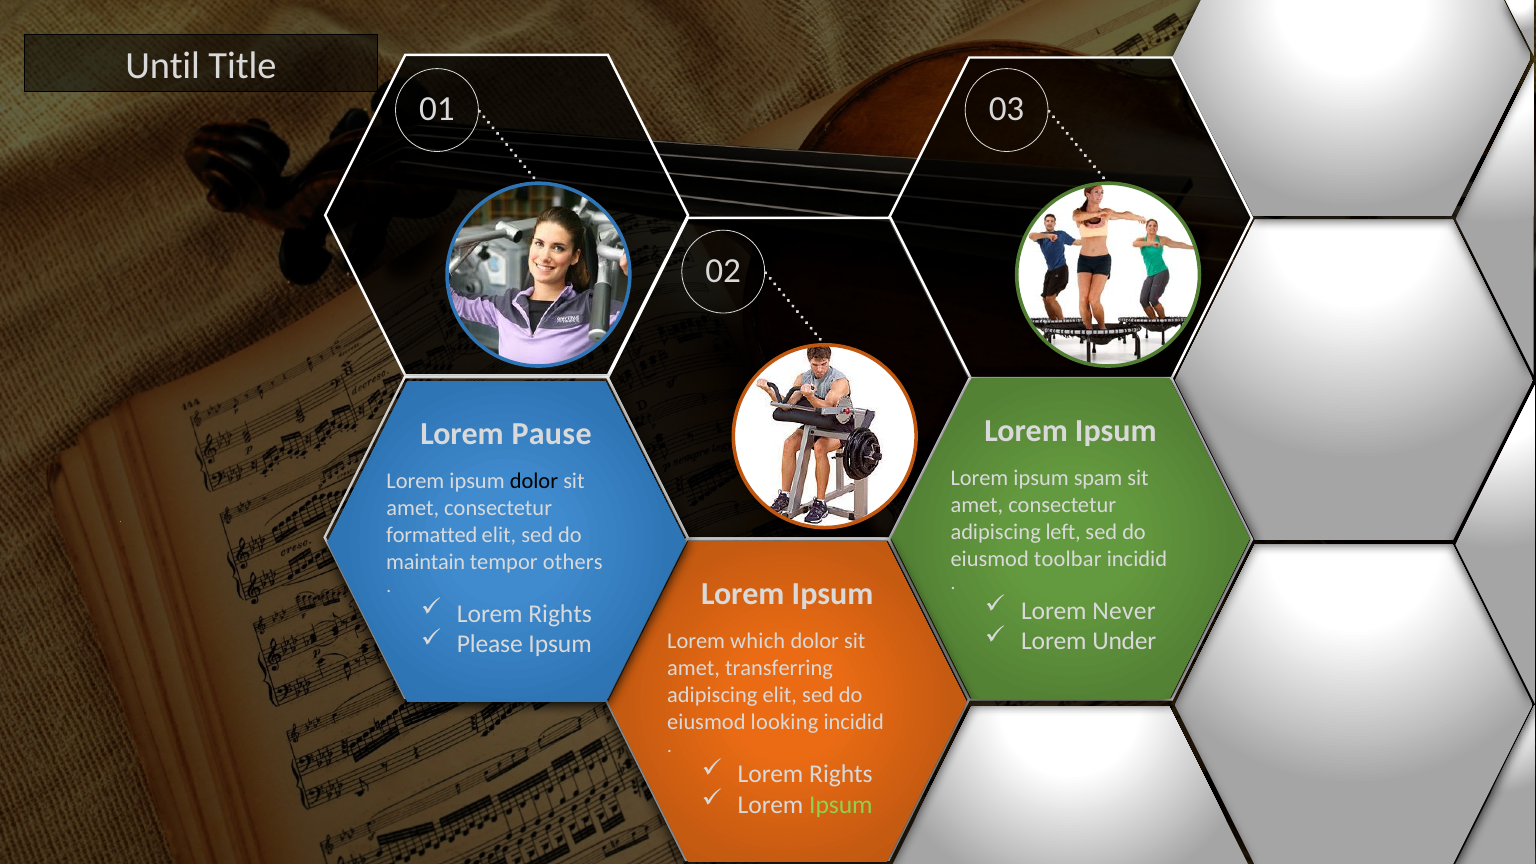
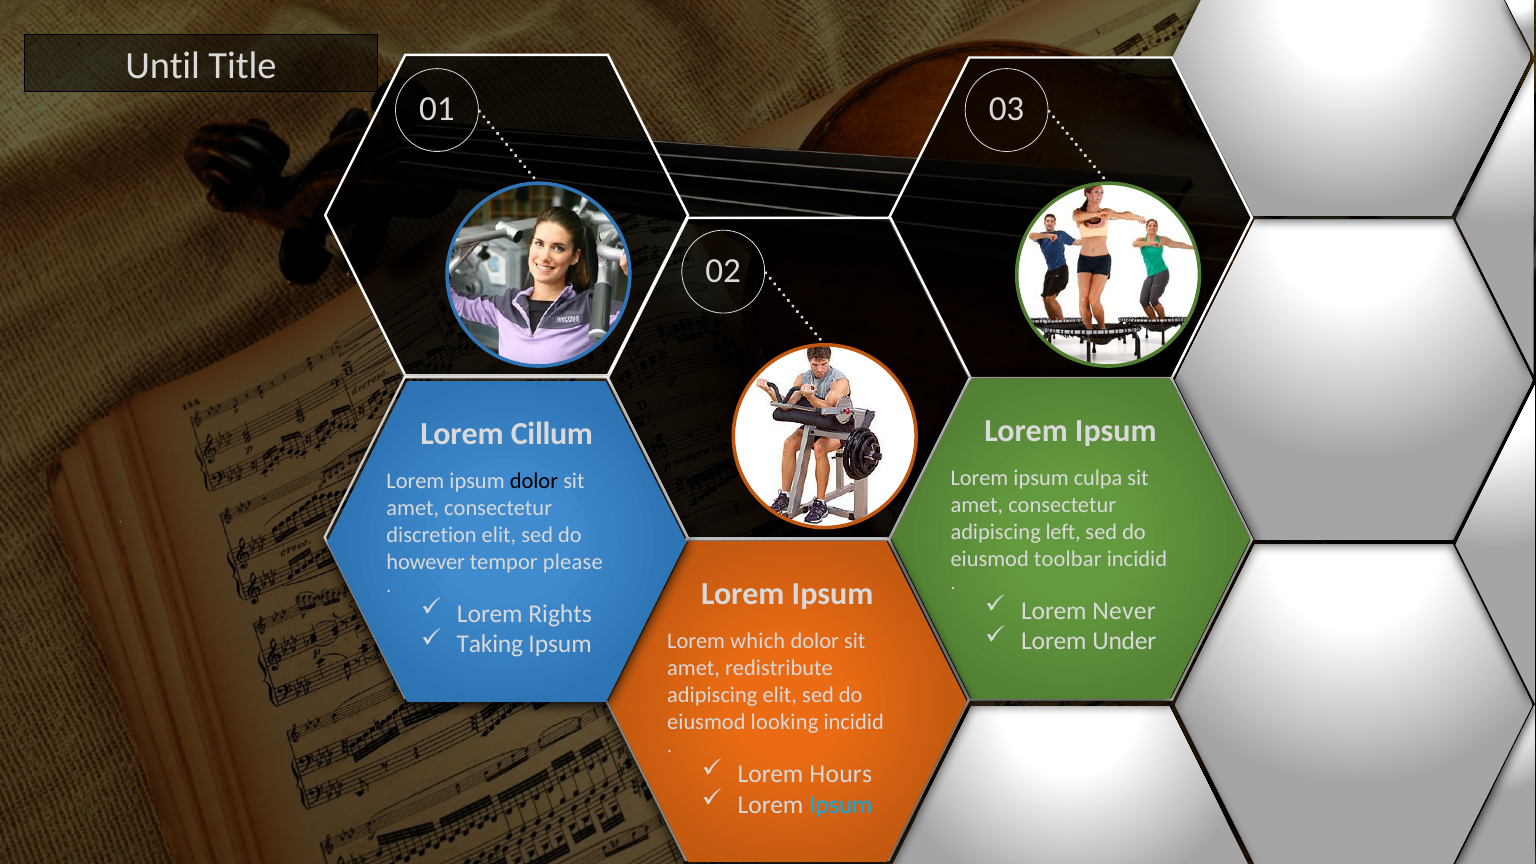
Pause: Pause -> Cillum (552, 434)
spam: spam -> culpa (1098, 478)
formatted: formatted -> discretion (432, 535)
maintain: maintain -> however (426, 562)
others: others -> please (573, 562)
Please: Please -> Taking (490, 644)
transferring: transferring -> redistribute (779, 668)
Rights: Rights -> Hours (841, 774)
Ipsum colour: light green -> light blue (841, 805)
